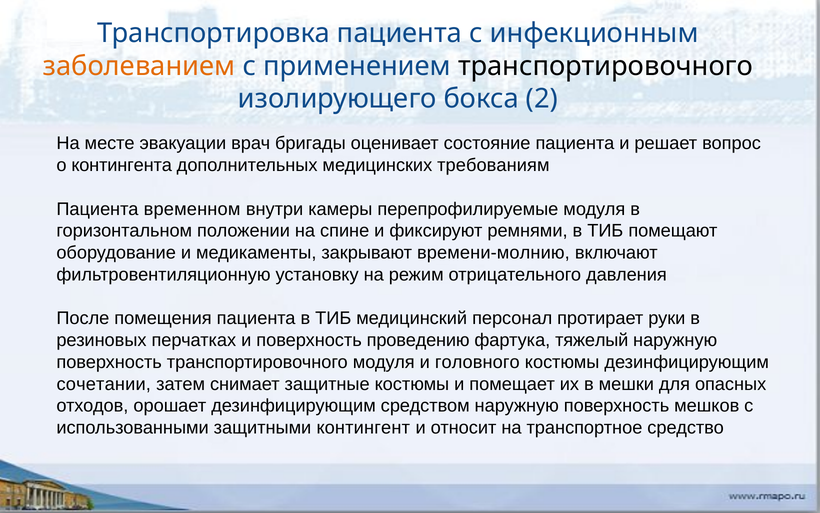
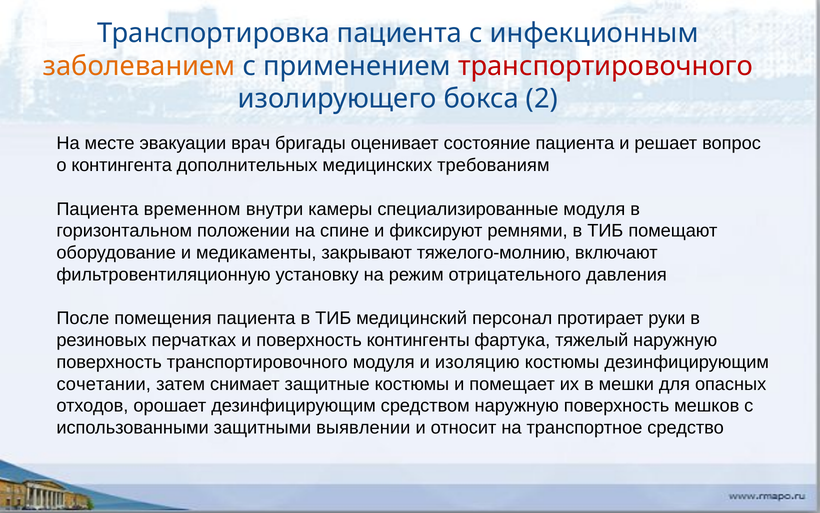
транспортировочного colour: black -> red (605, 66)
перепрофилируемые: перепрофилируемые -> специализированные (468, 209)
времени-молнию: времени-молнию -> тяжелого-молнию (494, 253)
проведению: проведению -> контингенты (418, 340)
головного: головного -> изоляцию (477, 362)
контингент: контингент -> выявлении (363, 427)
